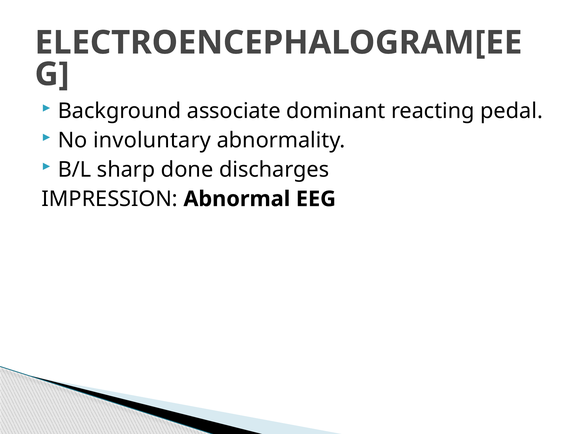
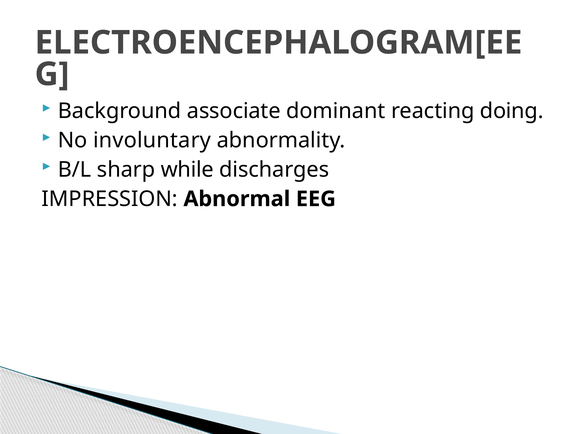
pedal: pedal -> doing (512, 111)
done: done -> while (187, 170)
